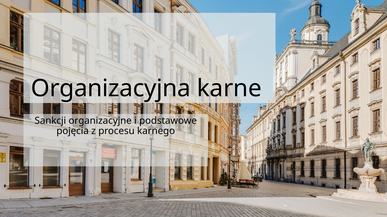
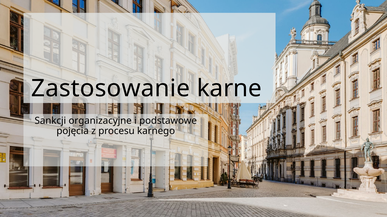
Organizacyjna: Organizacyjna -> Zastosowanie (111, 89)
